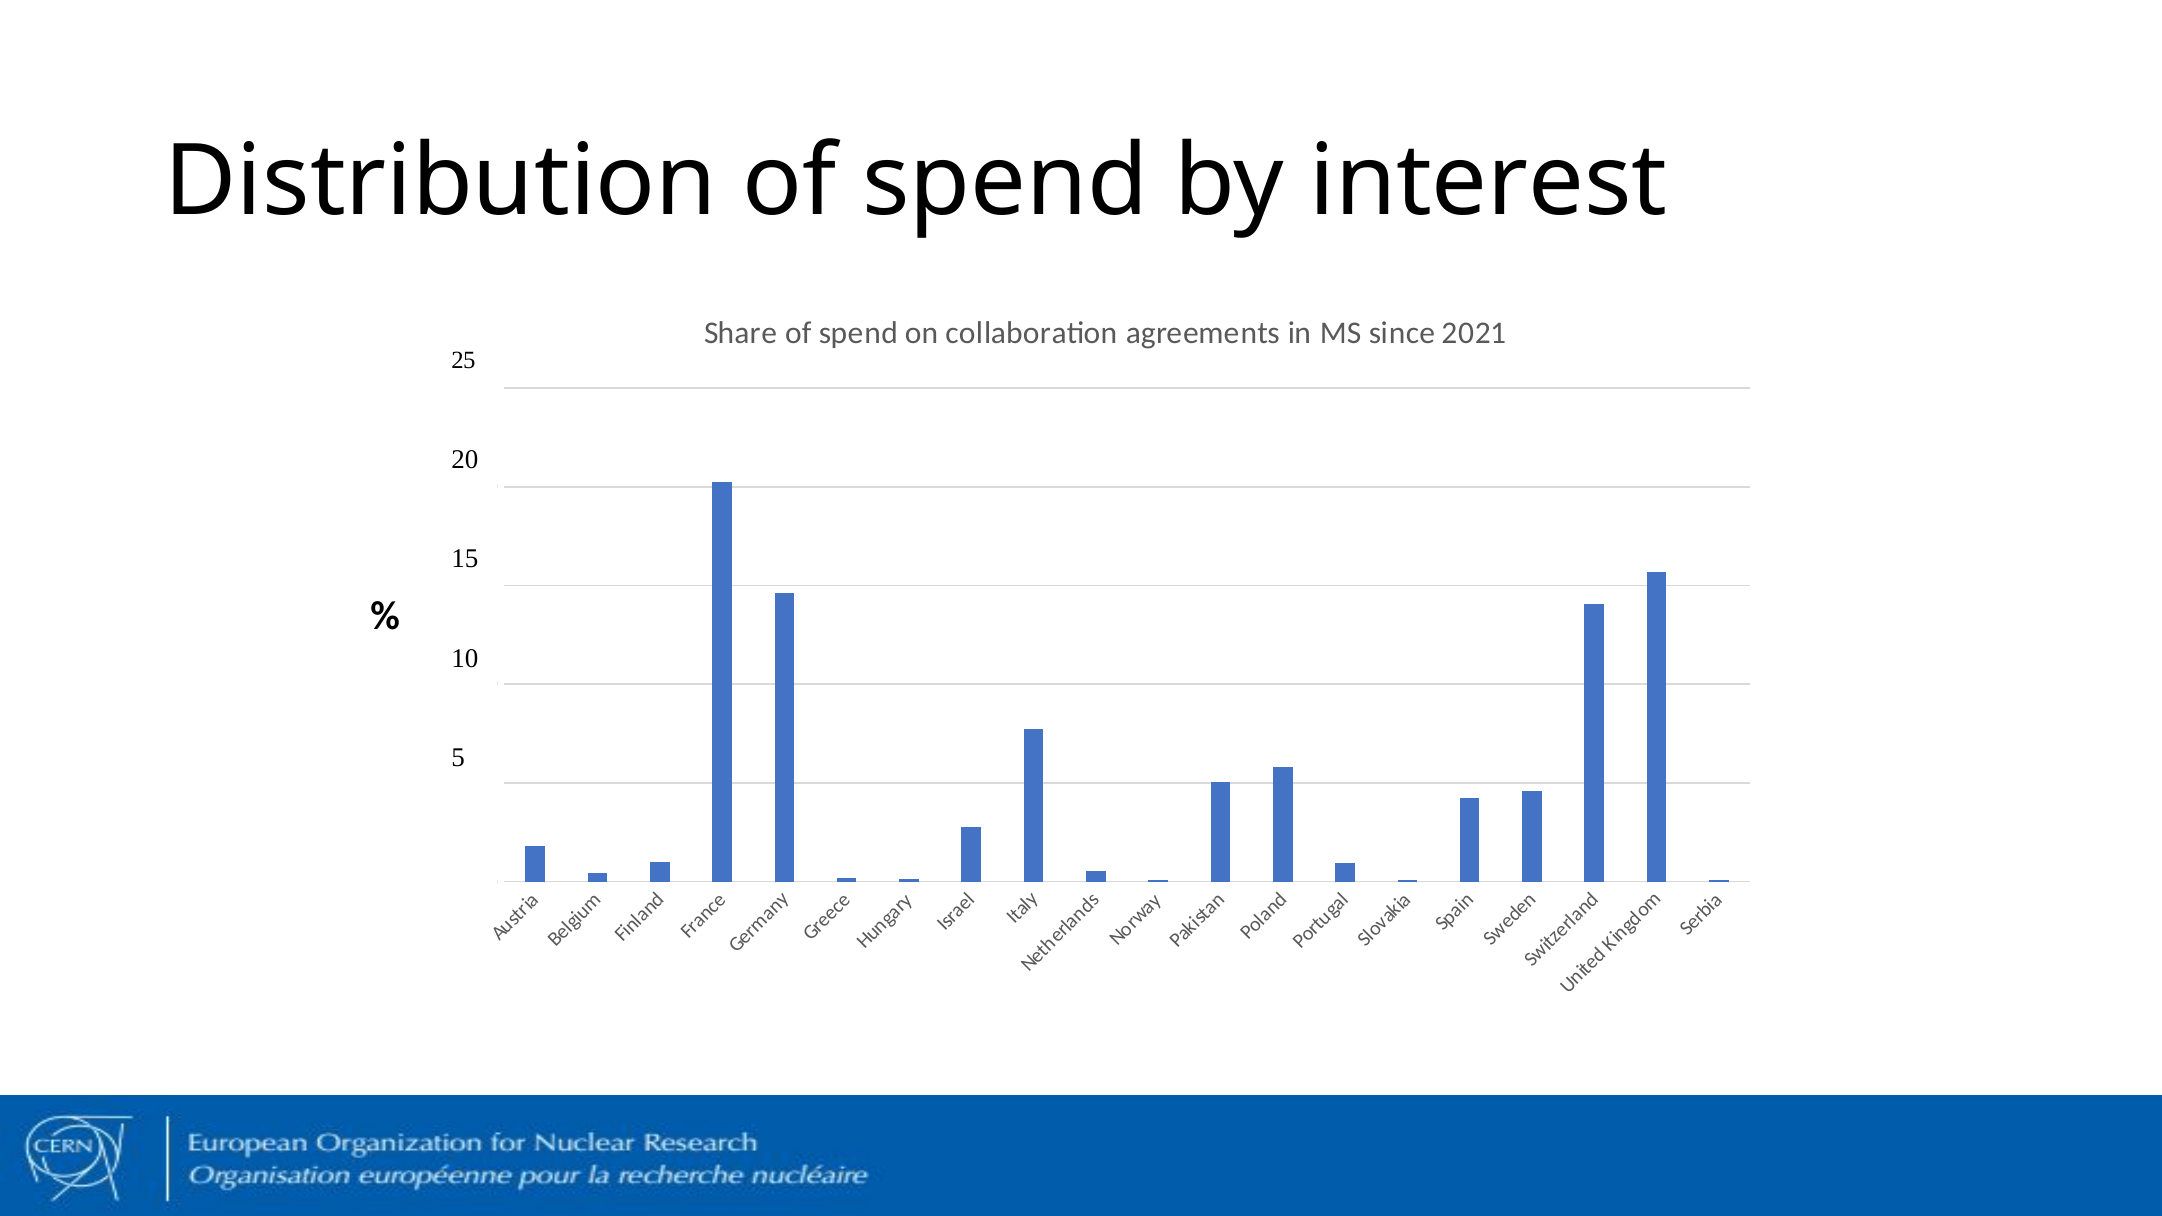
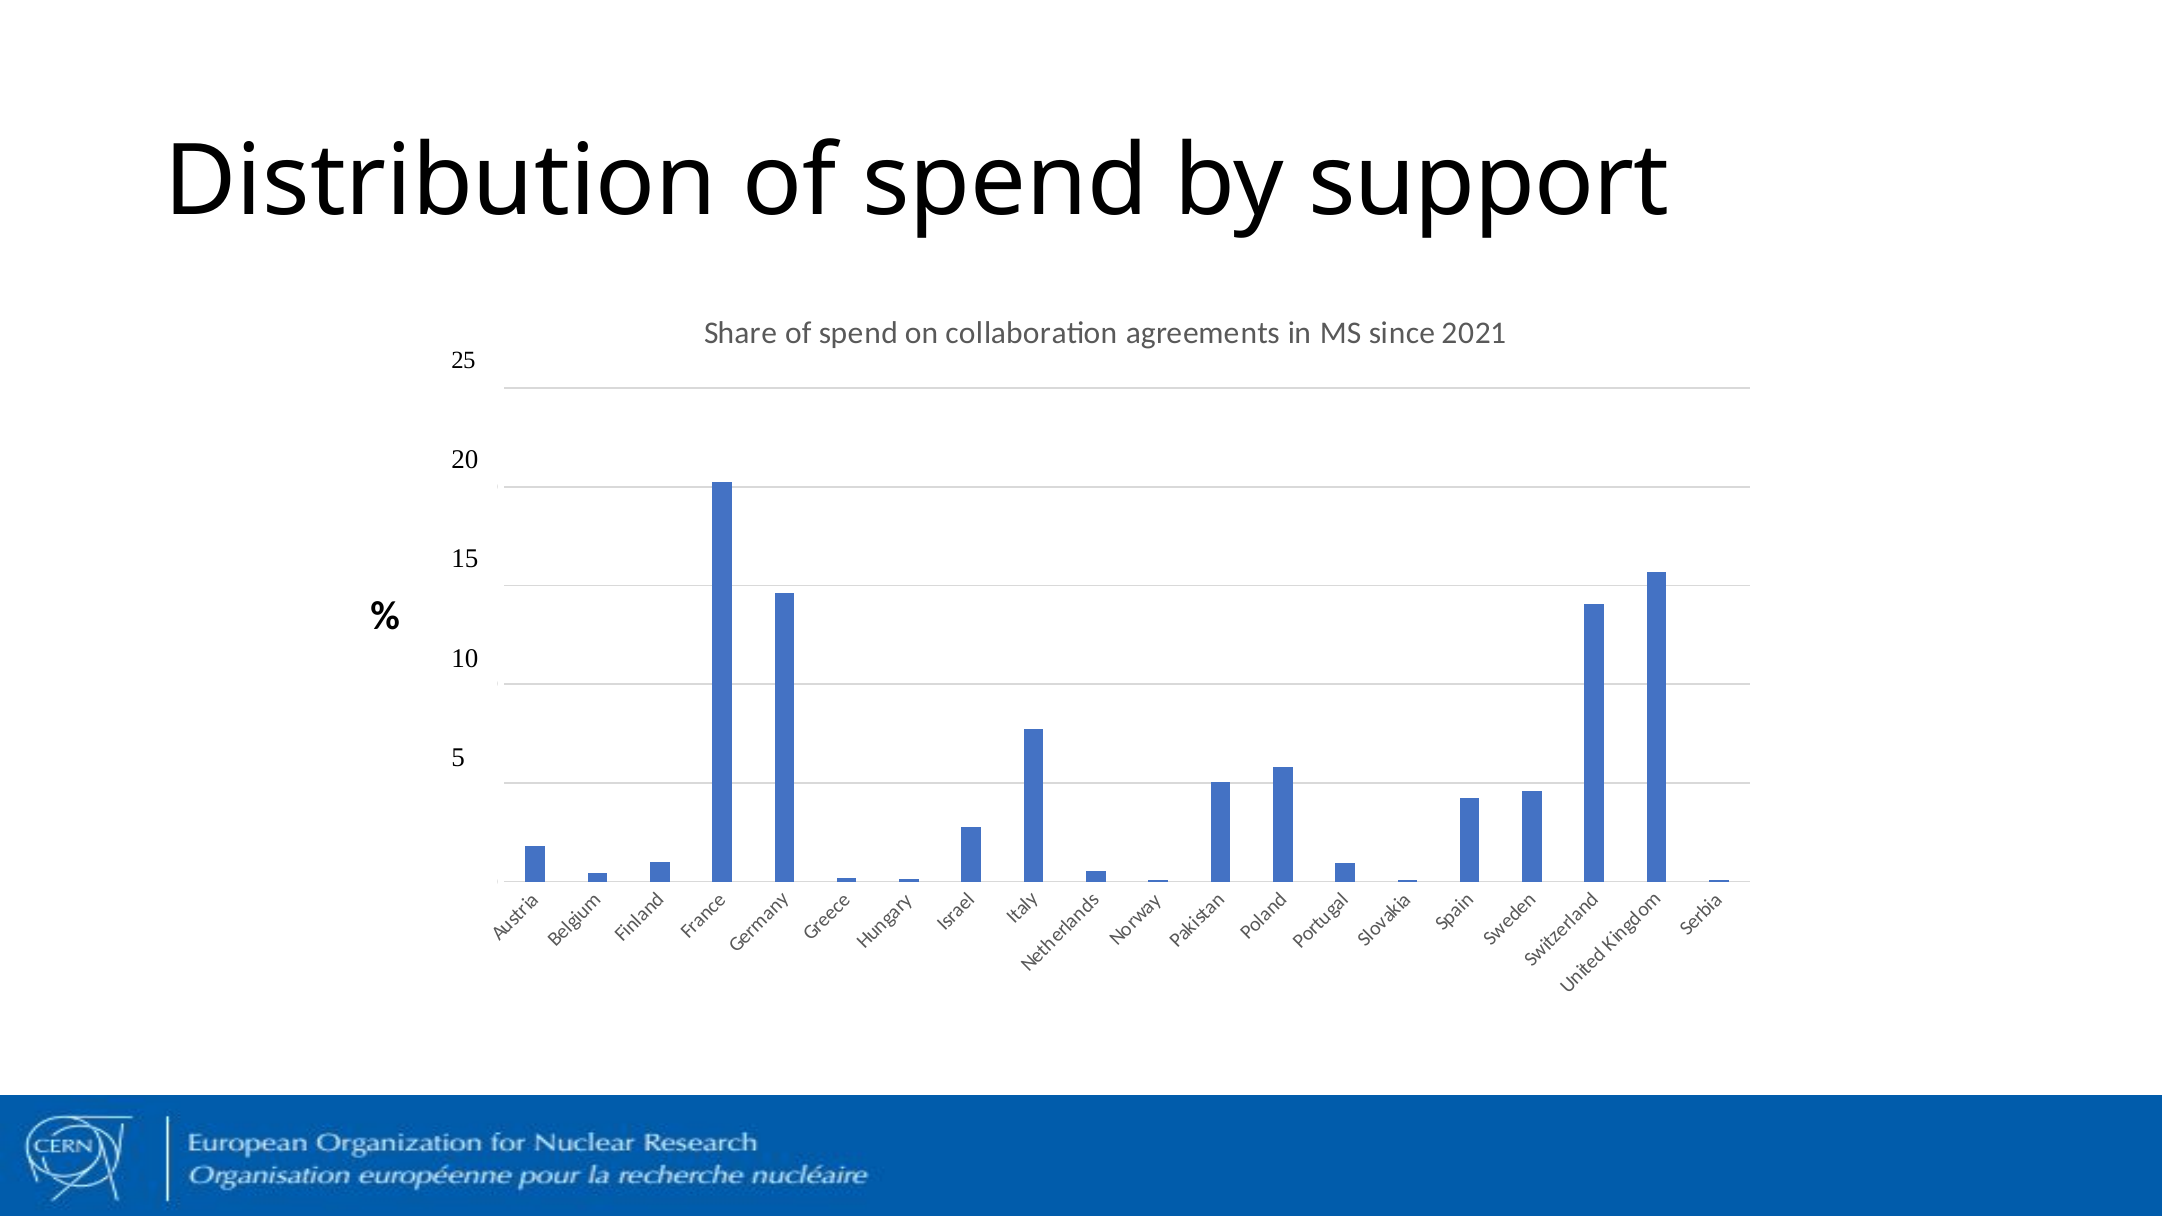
interest: interest -> support (1489, 182)
